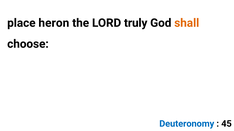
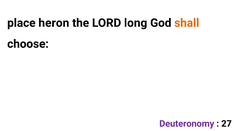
truly: truly -> long (136, 23)
Deuteronomy colour: blue -> purple (187, 124)
45: 45 -> 27 (226, 124)
